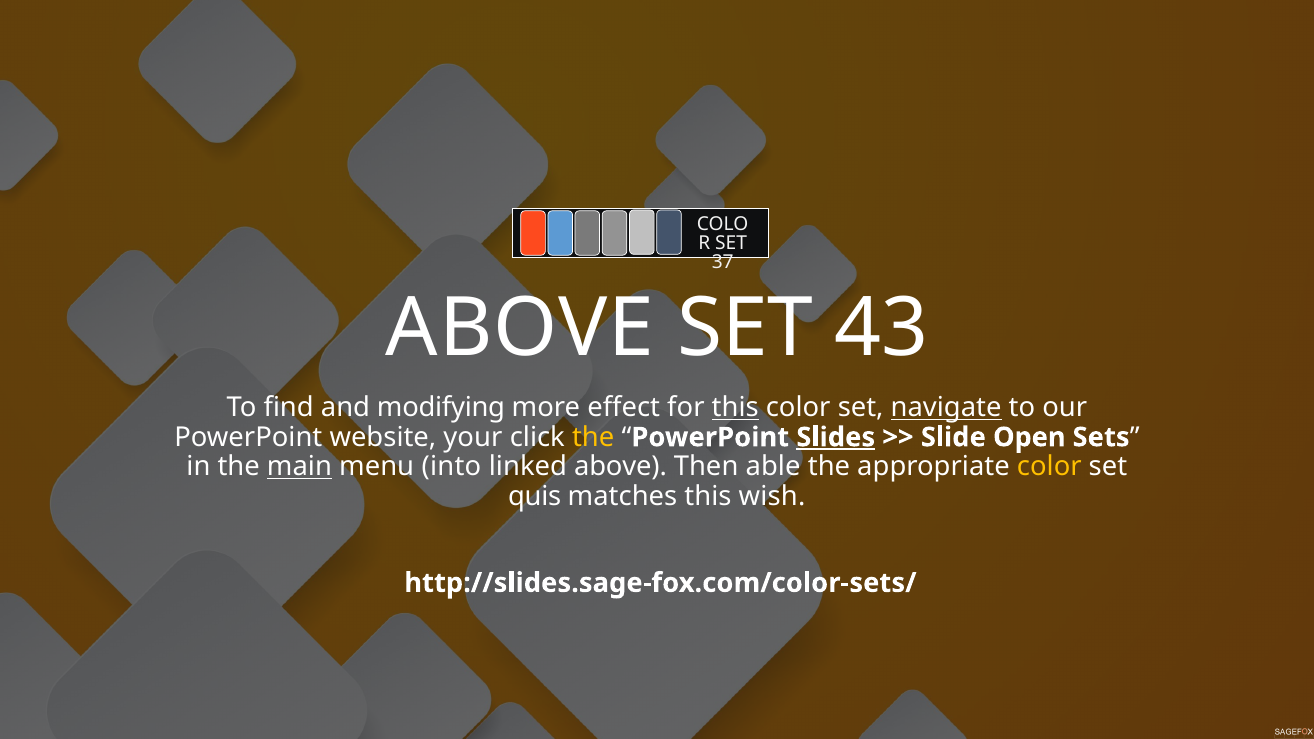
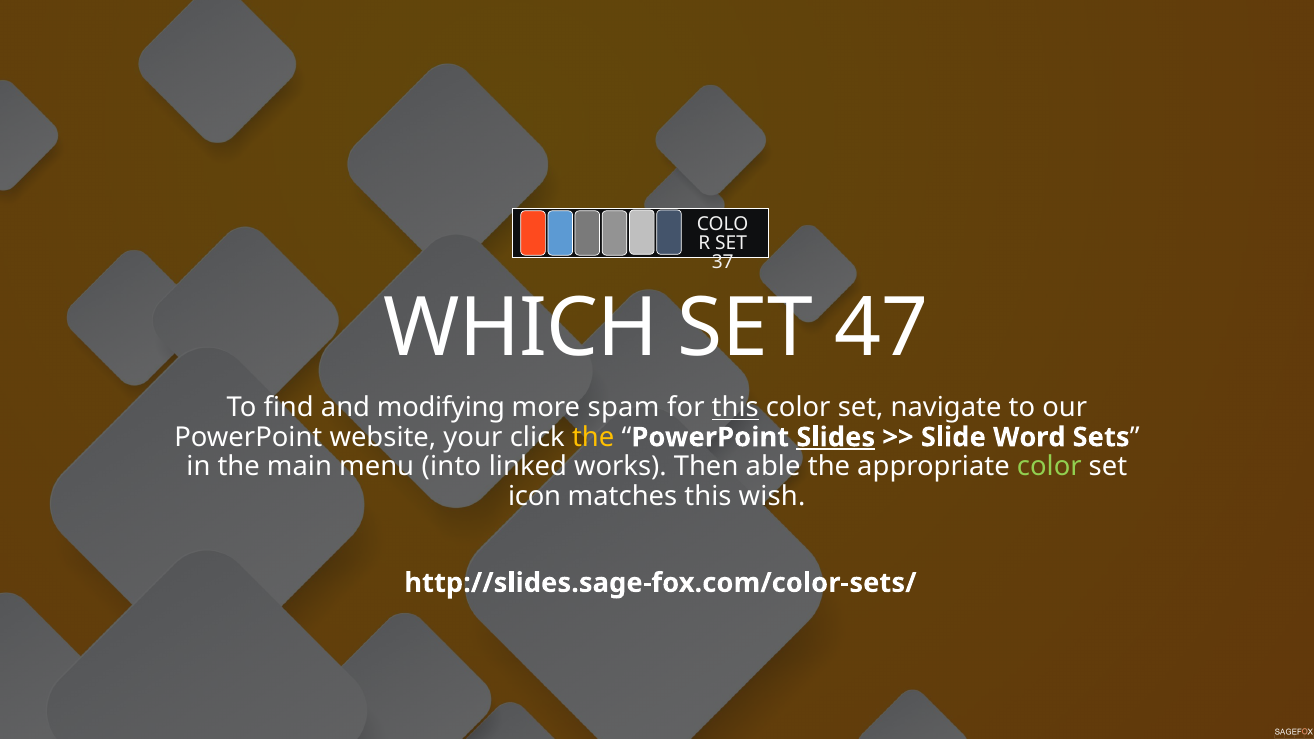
ABOVE: ABOVE -> WHICH (521, 328)
43: 43 -> 47 (882, 328)
effect: effect -> spam (624, 408)
navigate underline: present -> none (946, 408)
Open: Open -> Word (1029, 437)
main underline: present -> none (299, 467)
linked above: above -> works (620, 467)
color colour: yellow -> light green (1049, 467)
quis: quis -> icon (535, 496)
